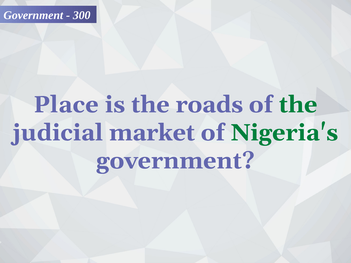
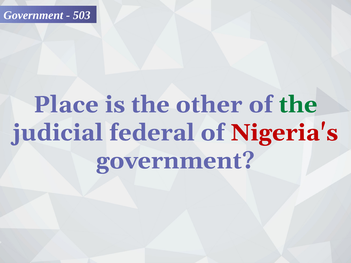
300: 300 -> 503 (82, 15)
roads: roads -> other (209, 105)
market: market -> federal (152, 133)
Nigeria's colour: green -> red (284, 133)
